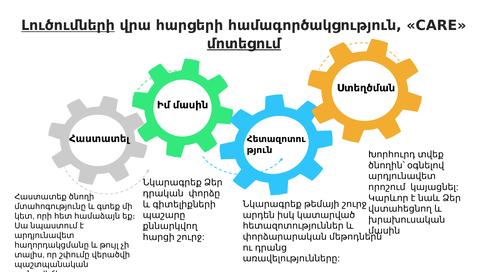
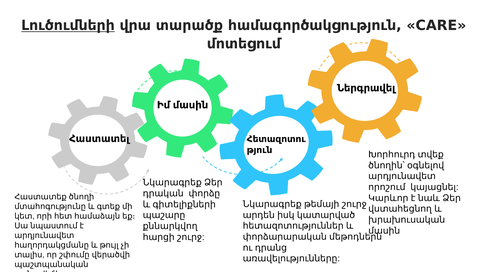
հարցերի: հարցերի -> տարածք (189, 26)
մոտեցում underline: present -> none (244, 44)
Ստեղծման: Ստեղծման -> Ներգրավել (366, 88)
